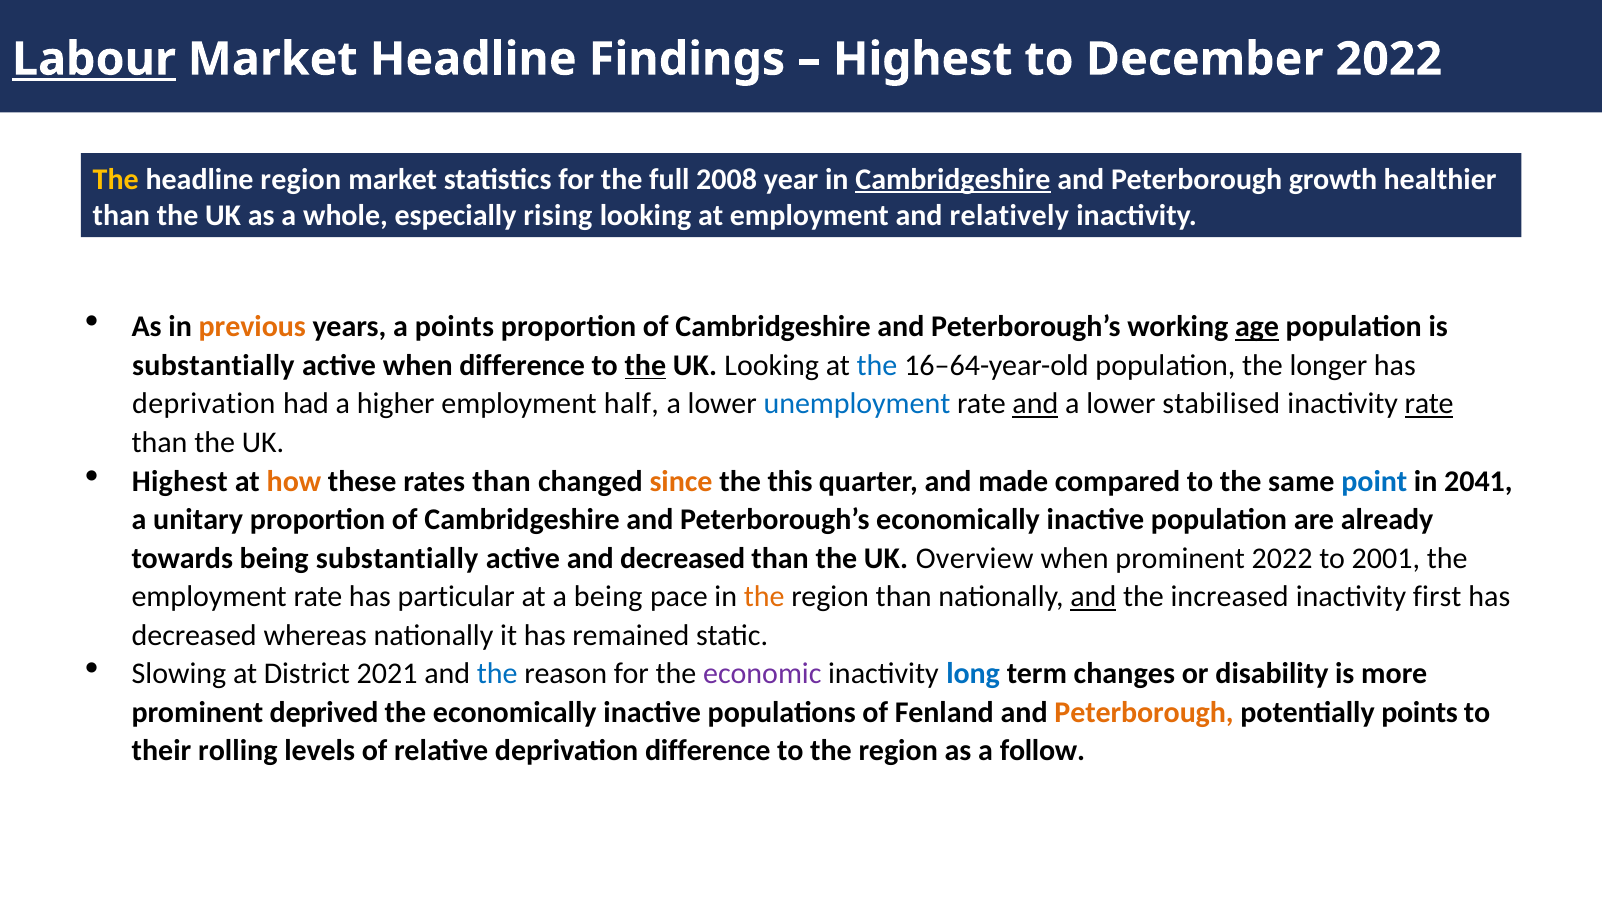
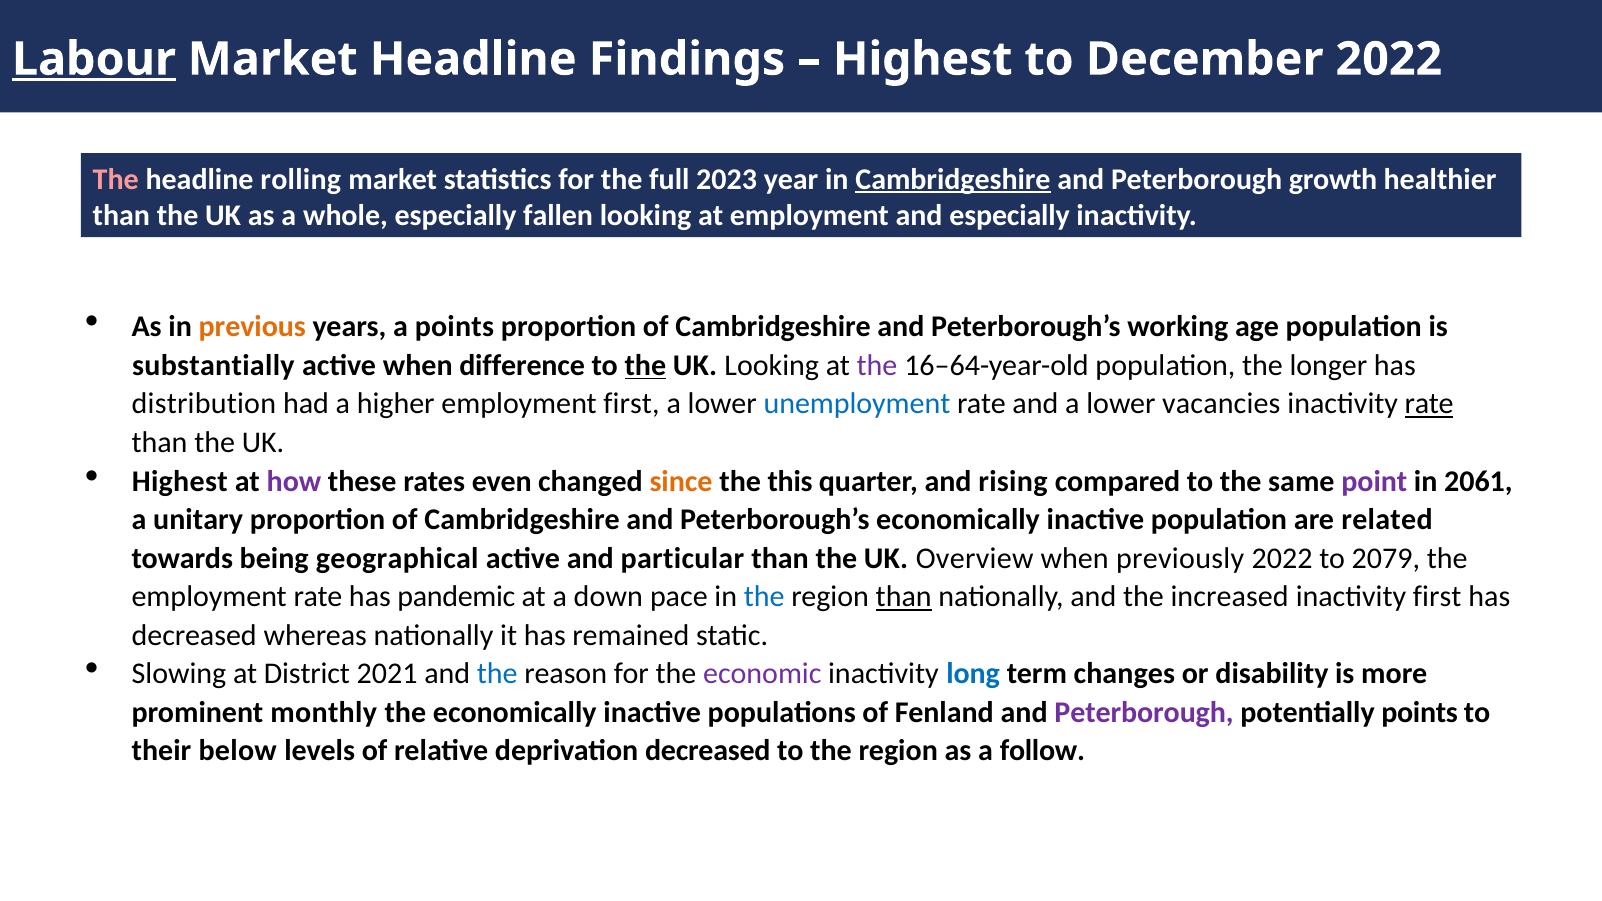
The colour: yellow -> pink (116, 179)
headline region: region -> rolling (301, 179)
2008: 2008 -> 2023 (727, 179)
rising: rising -> fallen (558, 215)
and relatively: relatively -> especially (1010, 215)
age underline: present -> none (1257, 327)
the colour: blue -> purple (877, 366)
deprivation: deprivation -> distribution (204, 404)
employment half: half -> first (632, 404)
and underline: present -> none (1035, 404)
stabilised: stabilised -> vacancies (1221, 404)
how colour: orange -> purple (294, 481)
rates than: than -> even (502, 481)
made: made -> rising (1013, 481)
point colour: blue -> purple (1374, 481)
2041: 2041 -> 2061 (1478, 481)
already: already -> related (1387, 520)
being substantially: substantially -> geographical (397, 558)
and decreased: decreased -> particular (682, 558)
when prominent: prominent -> previously (1180, 558)
2001: 2001 -> 2079 (1386, 558)
particular: particular -> pandemic (456, 597)
a being: being -> down (608, 597)
the colour: orange -> blue (764, 597)
than underline: none -> present (904, 597)
and underline: present -> none (1093, 597)
deprived: deprived -> monthly (324, 713)
Peterborough colour: orange -> purple (1144, 713)
rolling: rolling -> below (238, 751)
deprivation difference: difference -> decreased (708, 751)
